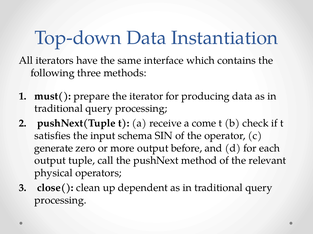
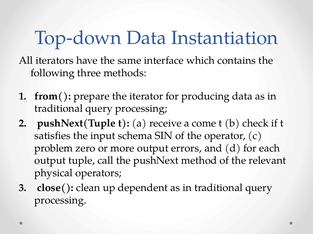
must(: must( -> from( (53, 96)
generate: generate -> problem (54, 149)
before: before -> errors (186, 149)
